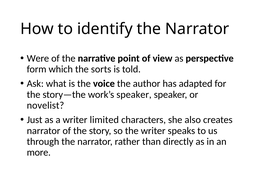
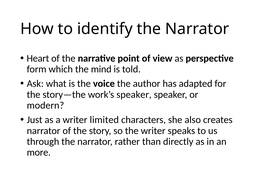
Were: Were -> Heart (38, 58)
sorts: sorts -> mind (101, 69)
novelist: novelist -> modern (45, 105)
